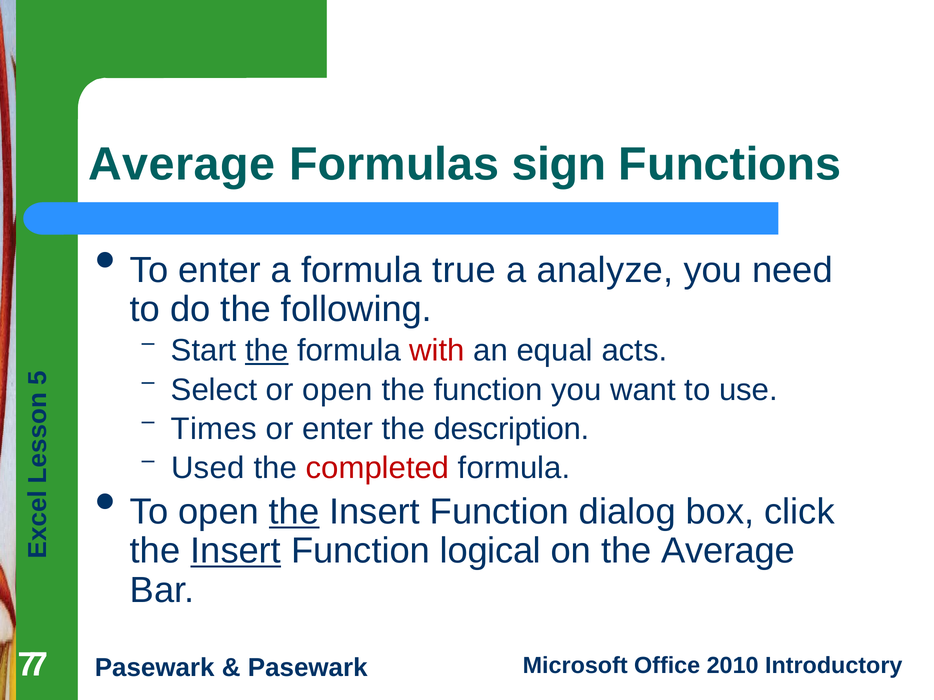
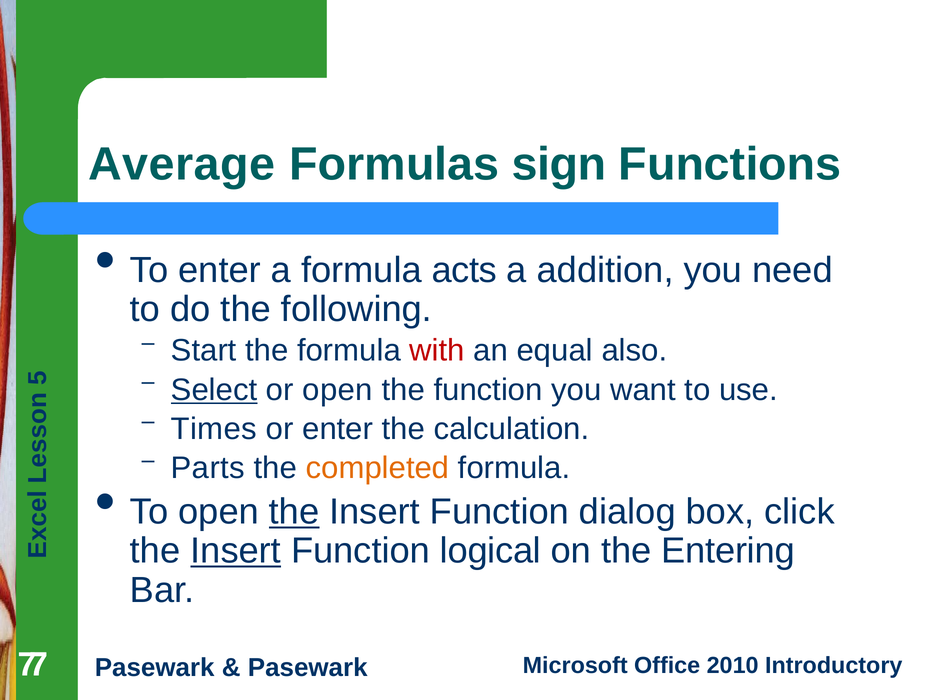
true: true -> acts (464, 270)
analyze: analyze -> addition (605, 270)
the underline: present -> none (267, 351)
acts: acts -> also (634, 351)
Select underline: none -> present (214, 390)
description: description -> calculation (511, 429)
Used: Used -> Parts (208, 468)
completed colour: red -> orange (377, 468)
the Average: Average -> Entering (728, 551)
